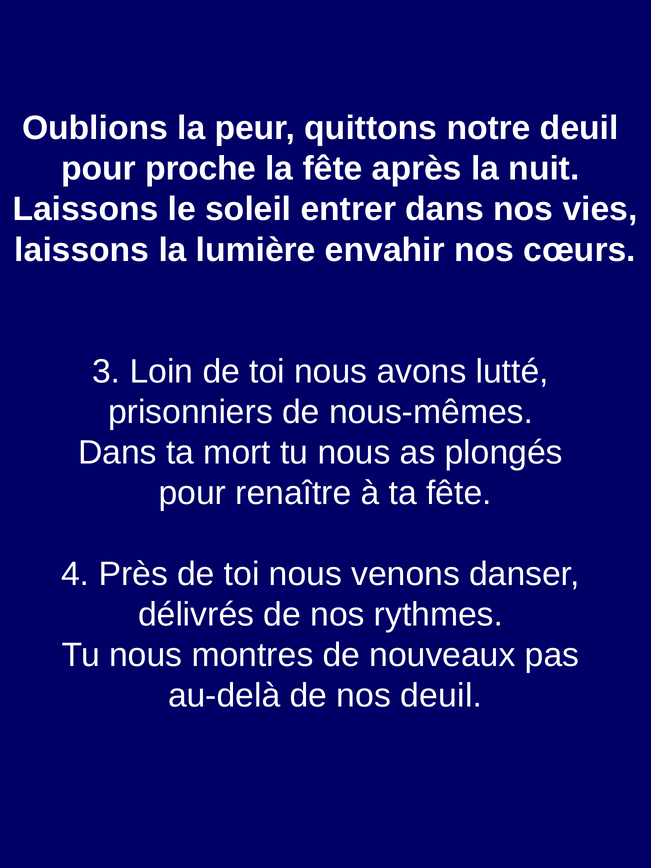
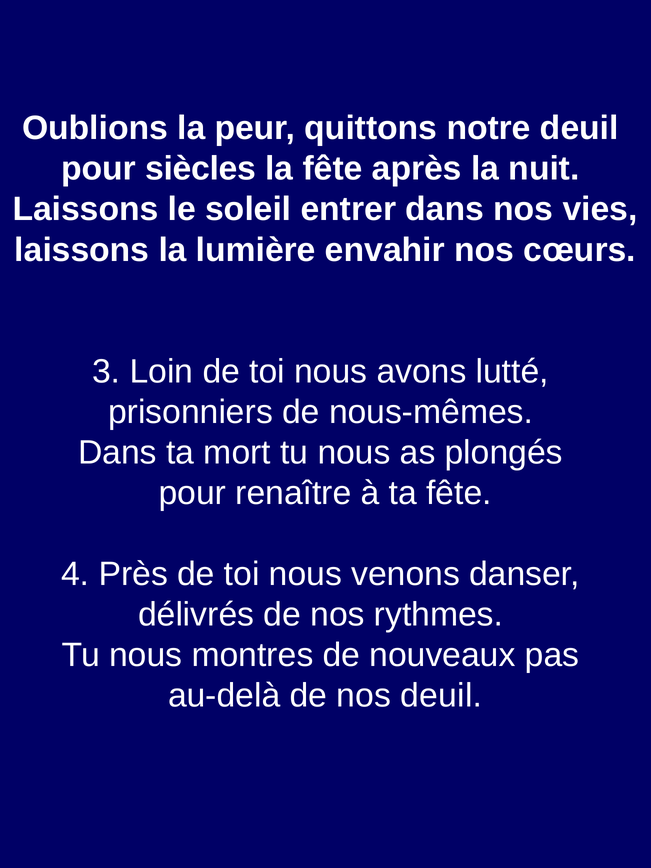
proche: proche -> siècles (201, 169)
